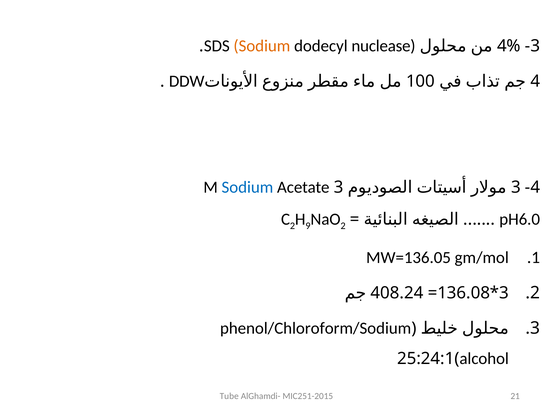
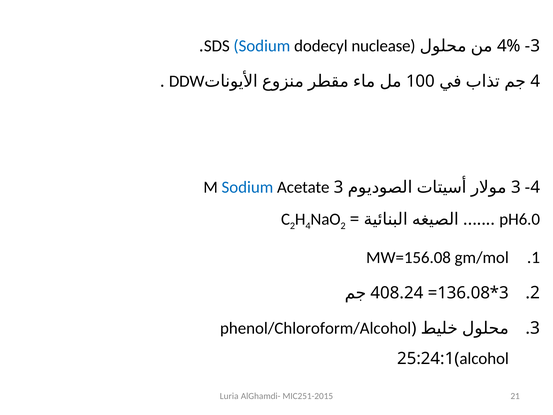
Sodium colour: orange -> blue (262, 46)
9: 9 -> 4 (308, 226)
MW=136.05: MW=136.05 -> MW=156.08 (408, 257)
phenol/Chloroform/Sodium: phenol/Chloroform/Sodium -> phenol/Chloroform/Alcohol (316, 328)
Tube: Tube -> Luria (229, 396)
